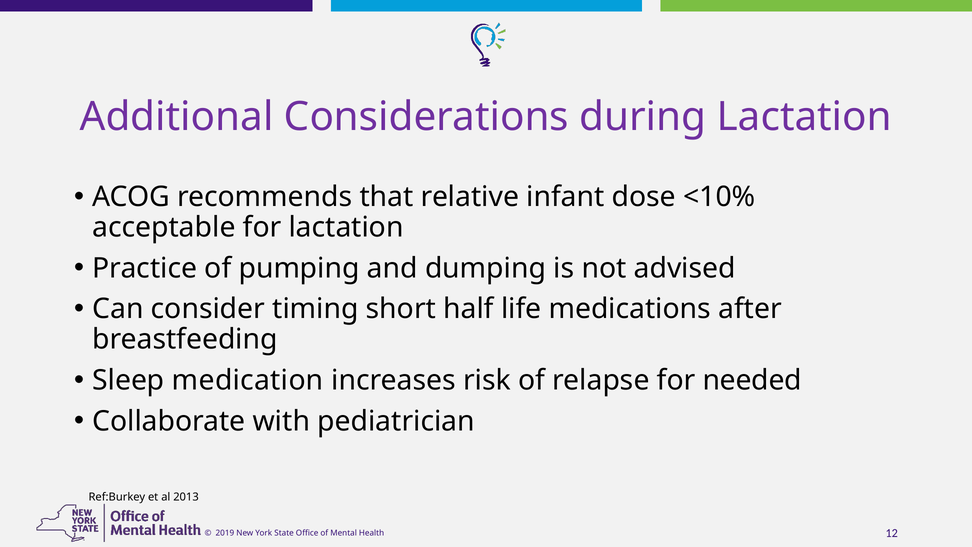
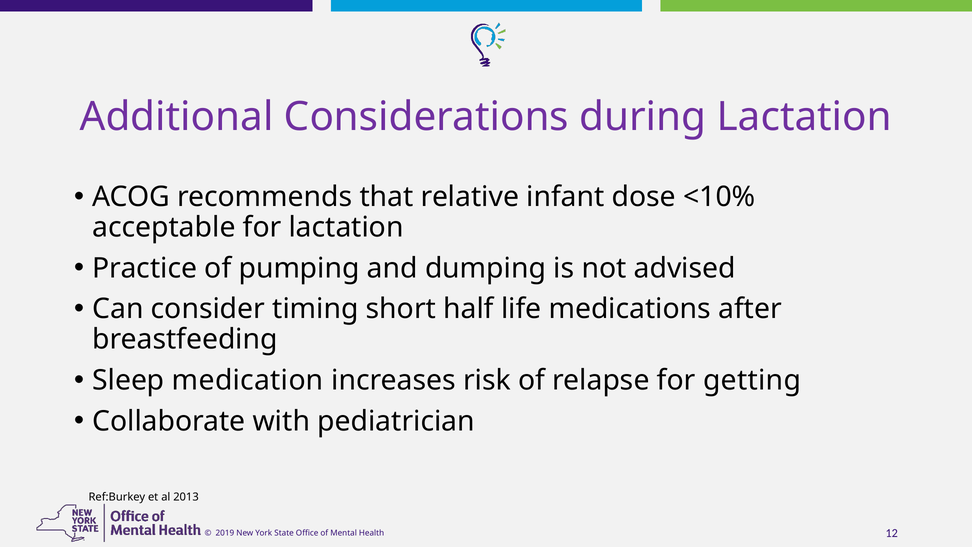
needed: needed -> getting (752, 380)
